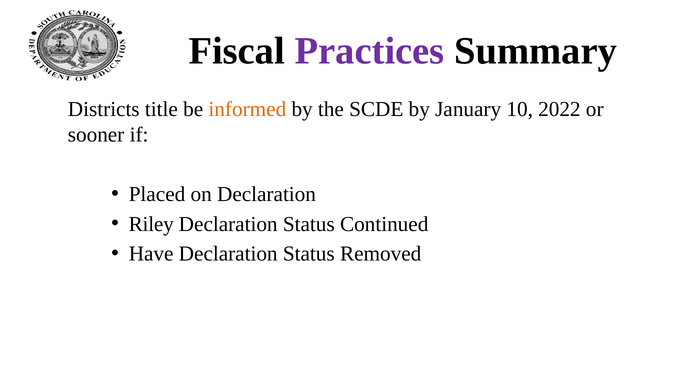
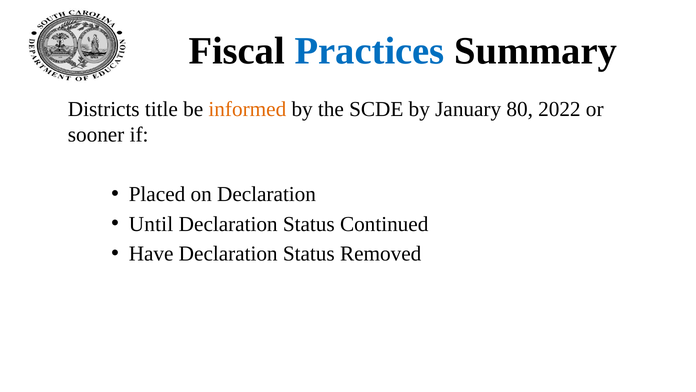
Practices colour: purple -> blue (370, 51)
10: 10 -> 80 (520, 109)
Riley: Riley -> Until (151, 224)
